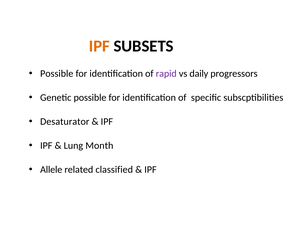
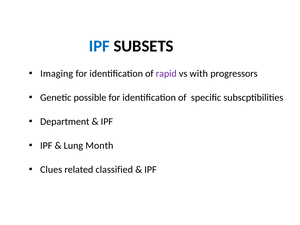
IPF colour: orange -> blue (99, 46)
Possible: Possible -> Imaging (57, 74)
daily: daily -> with (199, 74)
Desaturator: Desaturator -> Department (65, 122)
Allele: Allele -> Clues (51, 170)
